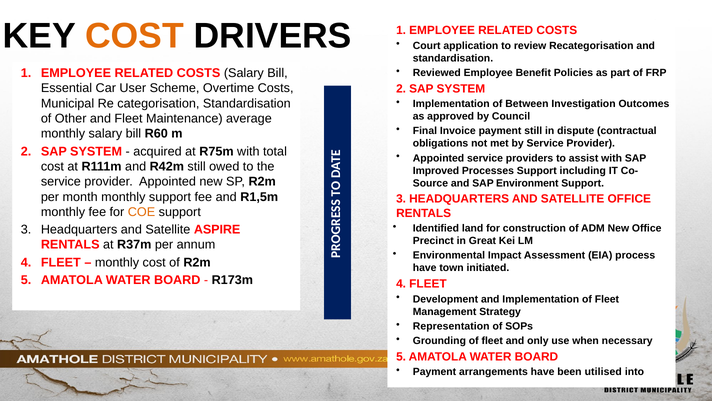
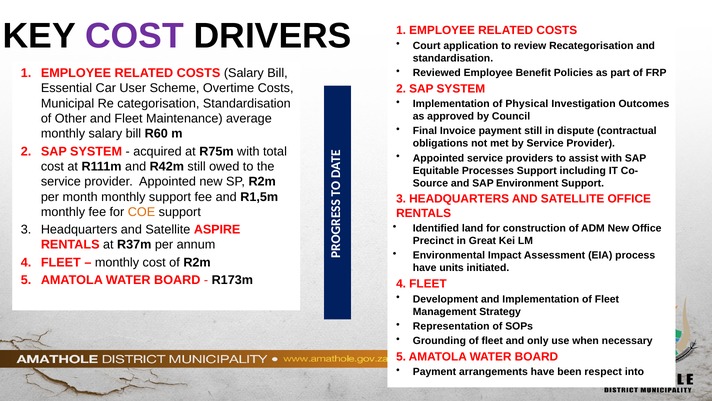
COST colour: orange -> purple (134, 36)
Between: Between -> Physical (527, 104)
Improved: Improved -> Equitable (436, 170)
town: town -> units (452, 268)
utilised: utilised -> respect (603, 372)
